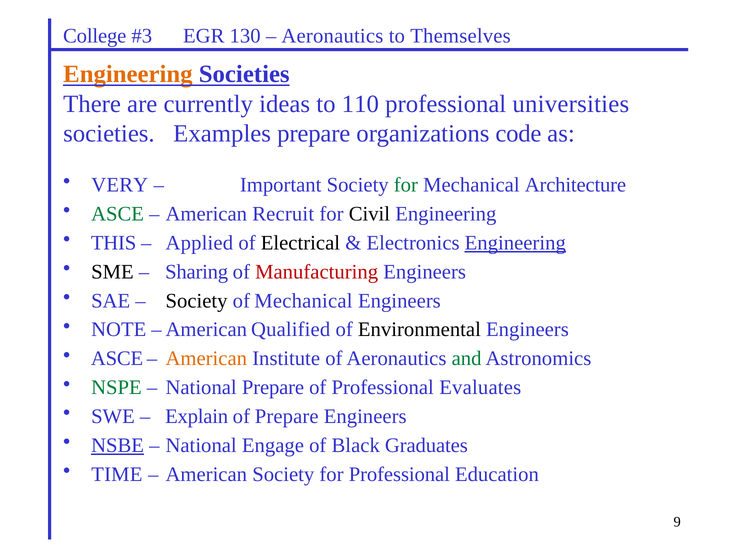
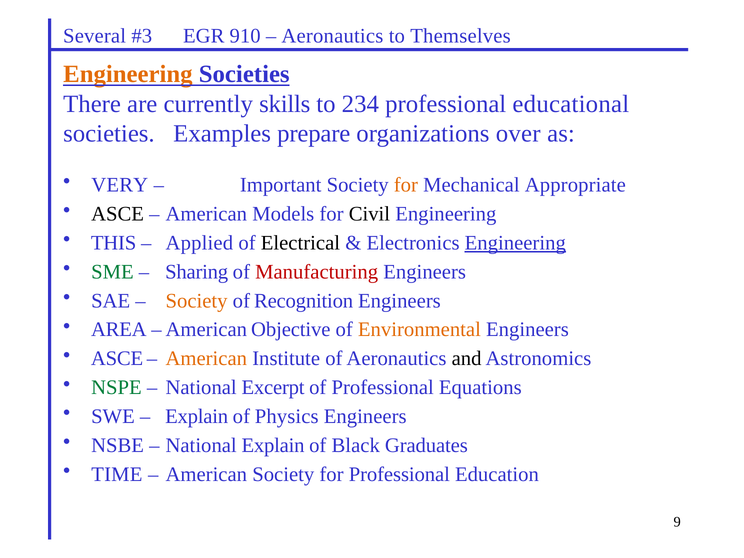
College: College -> Several (95, 36)
130: 130 -> 910 (245, 36)
ideas: ideas -> skills (285, 104)
110: 110 -> 234 (360, 104)
universities: universities -> educational (571, 104)
code: code -> over (518, 134)
for colour: green -> orange (406, 185)
Architecture: Architecture -> Appropriate (575, 185)
ASCE colour: green -> black (118, 214)
Recruit: Recruit -> Models (283, 214)
SME colour: black -> green (112, 272)
Society colour: black -> orange (197, 301)
of Mechanical: Mechanical -> Recognition (304, 301)
NOTE: NOTE -> AREA (119, 330)
Qualified: Qualified -> Objective (291, 330)
Environmental colour: black -> orange (419, 330)
and colour: green -> black (467, 359)
National Prepare: Prepare -> Excerpt (273, 388)
Evaluates: Evaluates -> Equations (480, 388)
of Prepare: Prepare -> Physics (287, 416)
NSBE underline: present -> none (118, 445)
National Engage: Engage -> Explain (273, 445)
